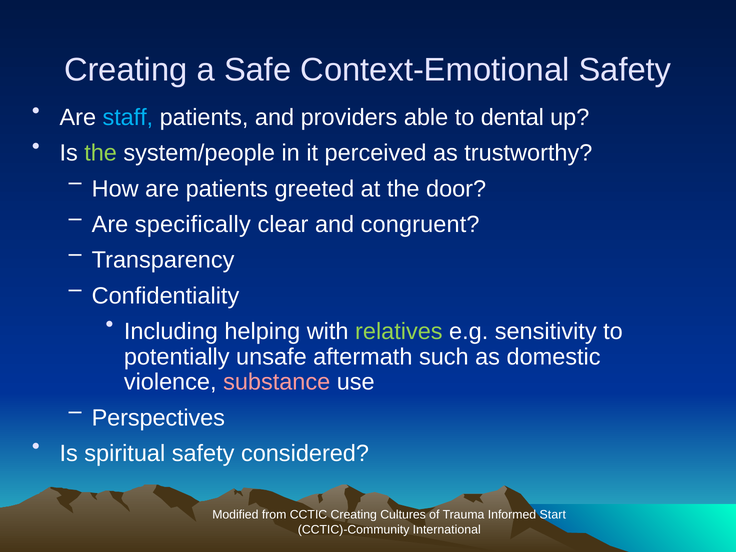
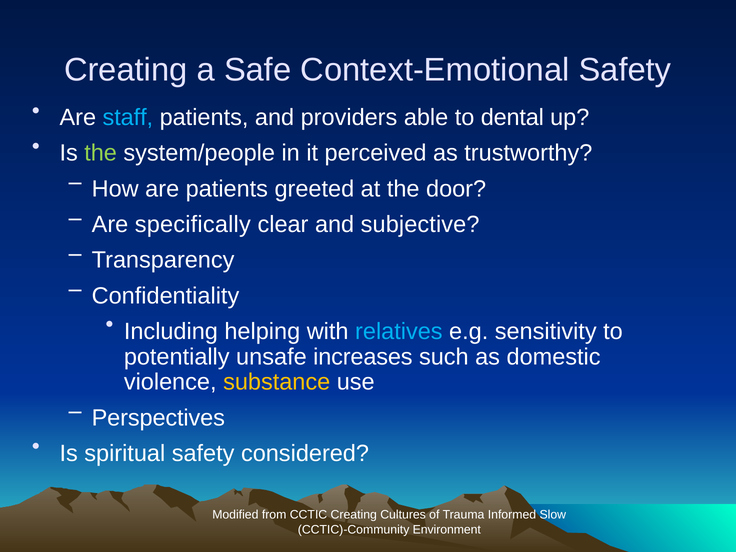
congruent: congruent -> subjective (420, 224)
relatives colour: light green -> light blue (399, 331)
aftermath: aftermath -> increases (363, 357)
substance colour: pink -> yellow (277, 382)
Start: Start -> Slow (553, 515)
International: International -> Environment (447, 530)
